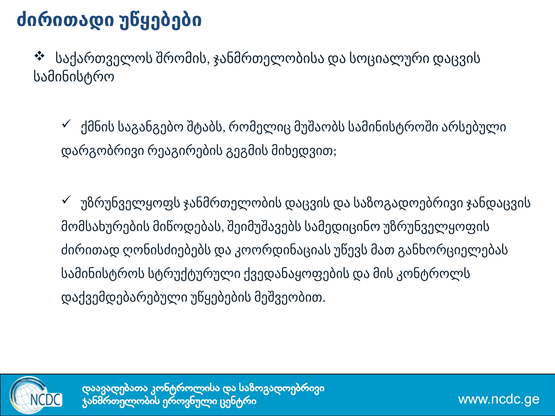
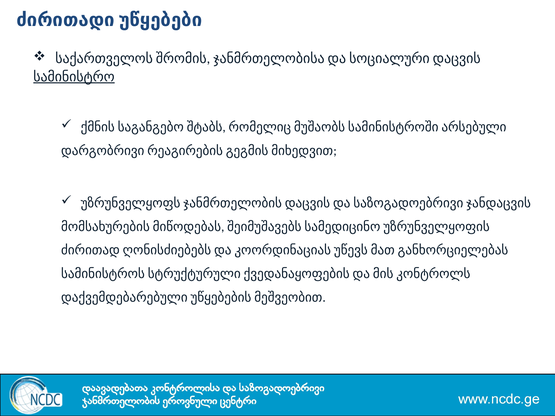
სამინისტრო underline: none -> present (74, 77)
